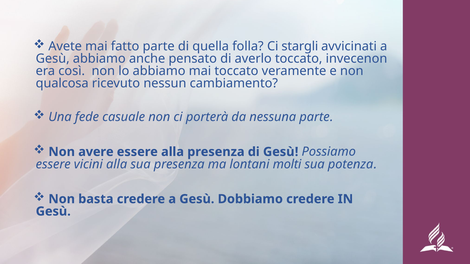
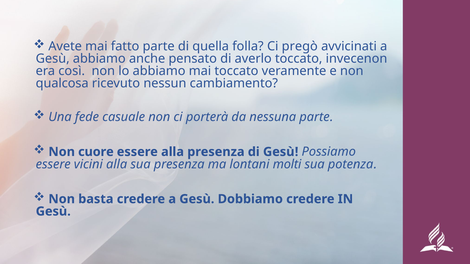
stargli: stargli -> pregò (300, 46)
avere: avere -> cuore (96, 152)
